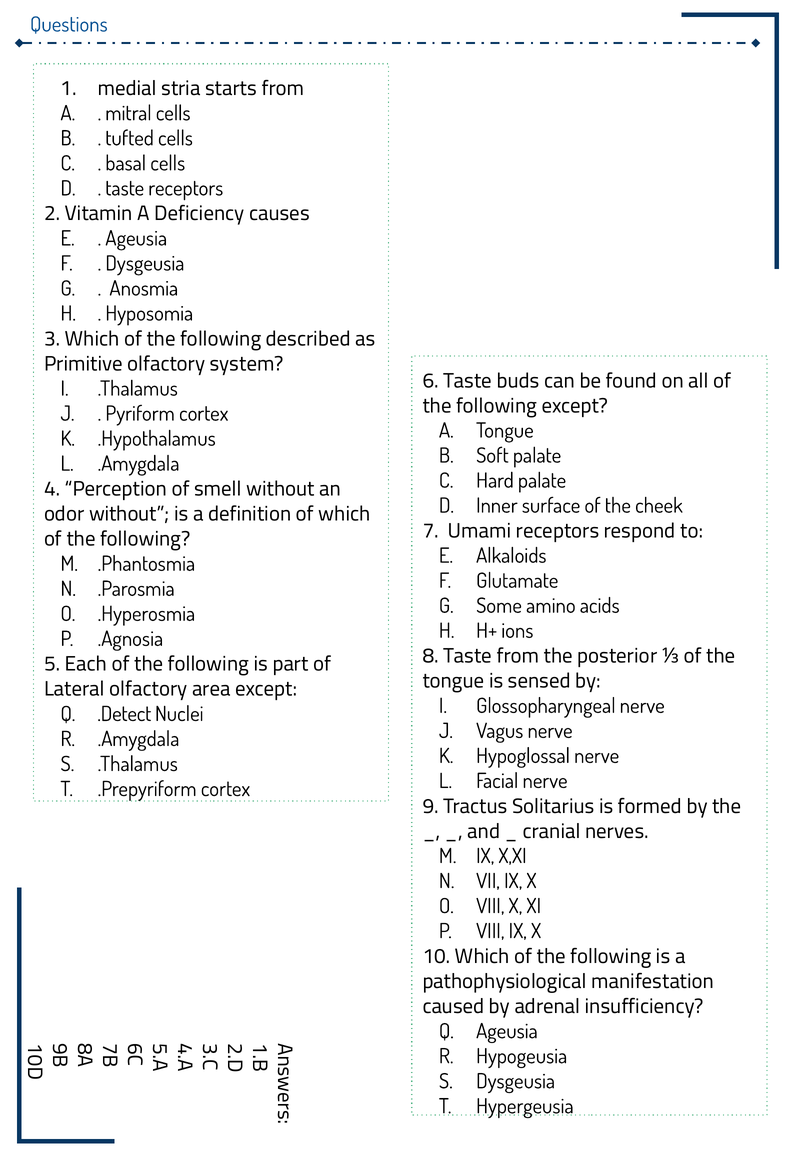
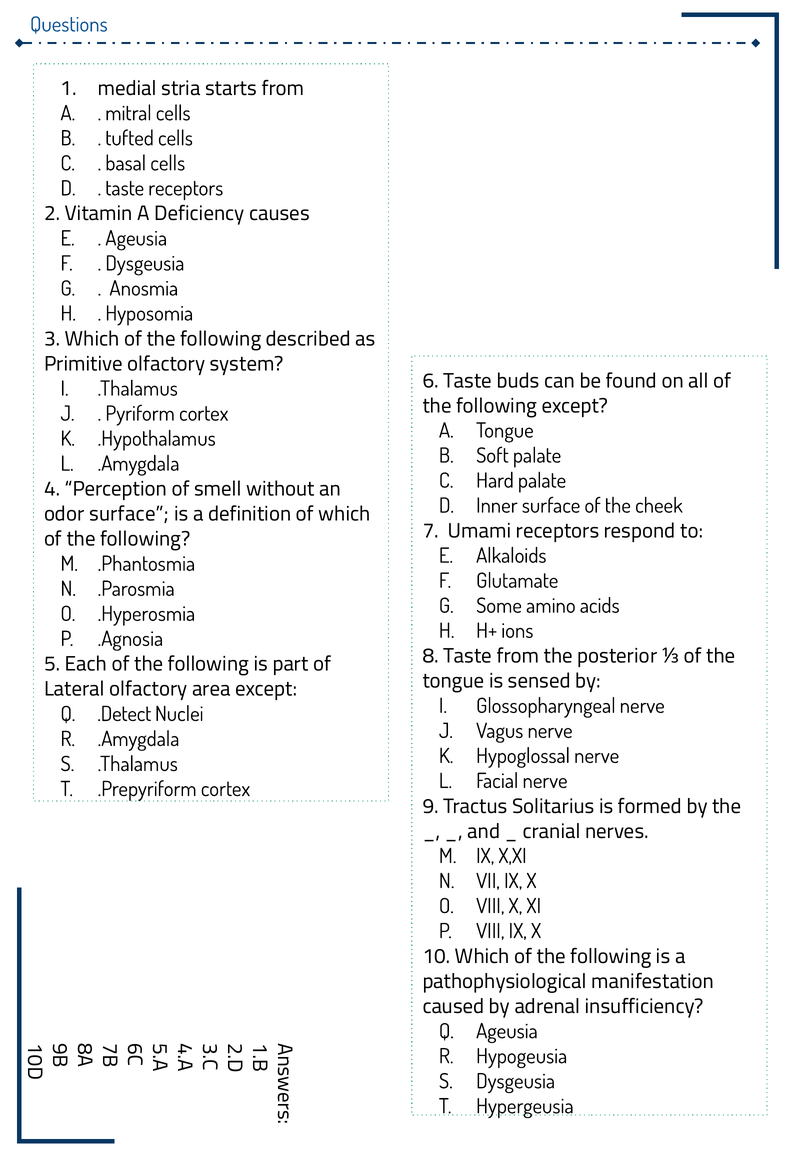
odor without: without -> surface (129, 514)
